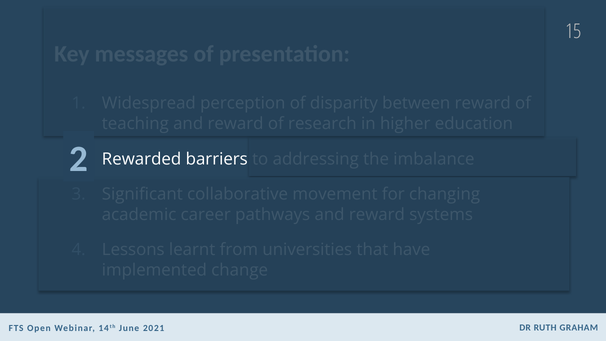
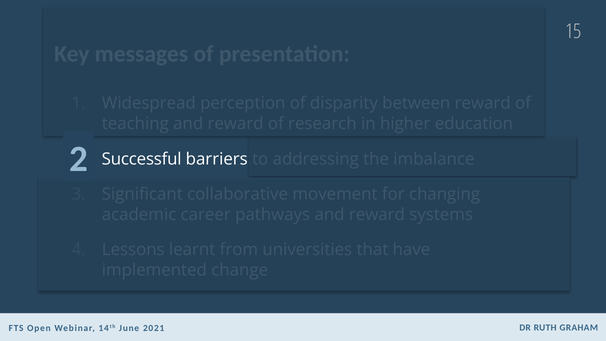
Rewarded: Rewarded -> Successful (142, 159)
